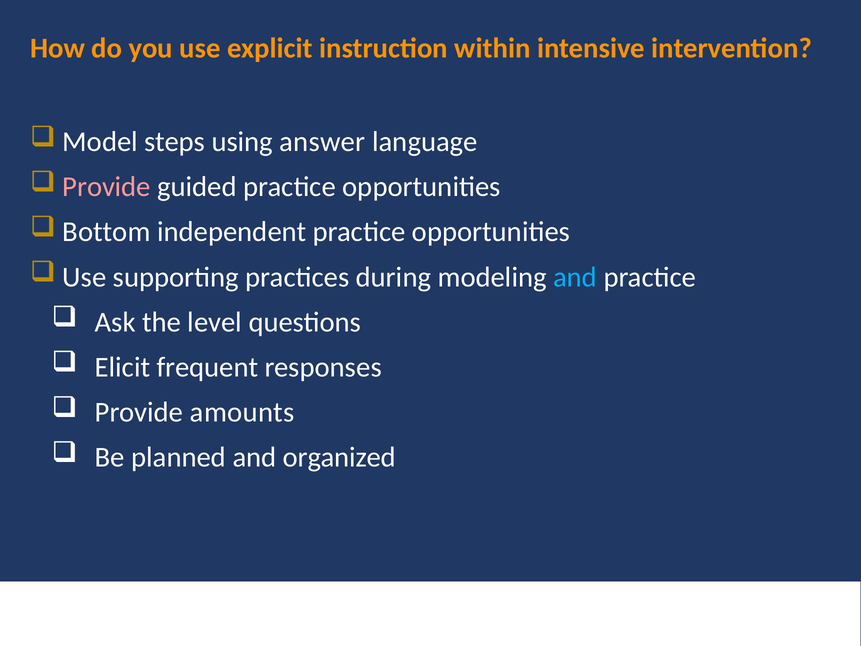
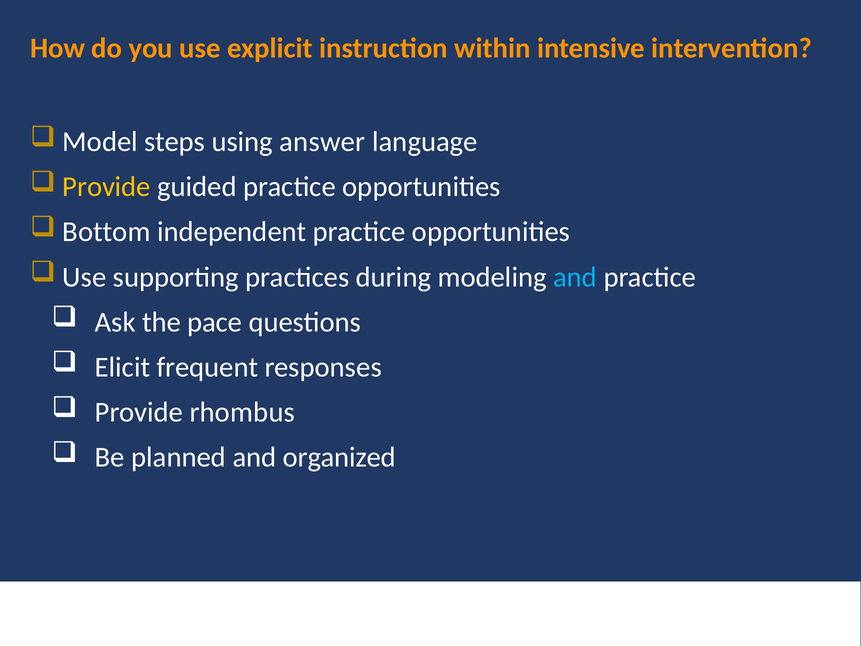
Provide colour: pink -> yellow (107, 187)
level: level -> pace (215, 322)
amounts: amounts -> rhombus (242, 412)
